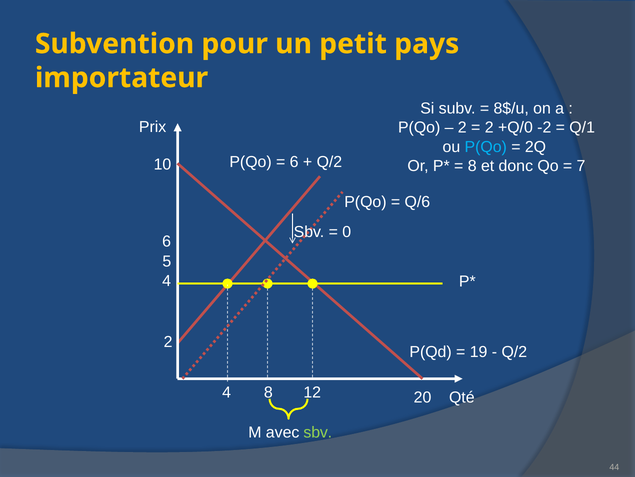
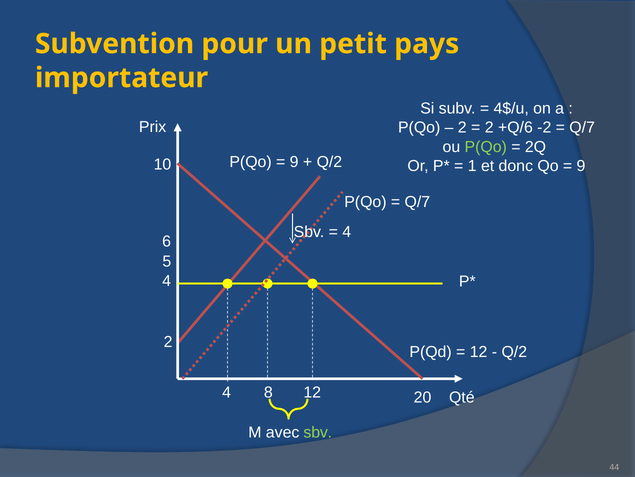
8$/u: 8$/u -> 4$/u (511, 108)
+Q/0: +Q/0 -> +Q/6 (515, 128)
Q/1: Q/1 -> Q/7 (582, 128)
P(Qo colour: light blue -> light green (486, 147)
6: 6 -> 9 (294, 162)
8: 8 -> 1 (472, 166)
7: 7 -> 9 (581, 166)
Q/6: Q/6 -> Q/7 (417, 202)
0: 0 -> 4 (347, 232)
19: 19 -> 12 (479, 351)
